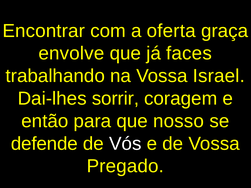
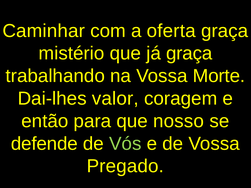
Encontrar: Encontrar -> Caminhar (44, 31)
envolve: envolve -> mistério (71, 53)
já faces: faces -> graça (189, 53)
Israel: Israel -> Morte (219, 76)
sorrir: sorrir -> valor (115, 99)
Vós colour: white -> light green (125, 144)
